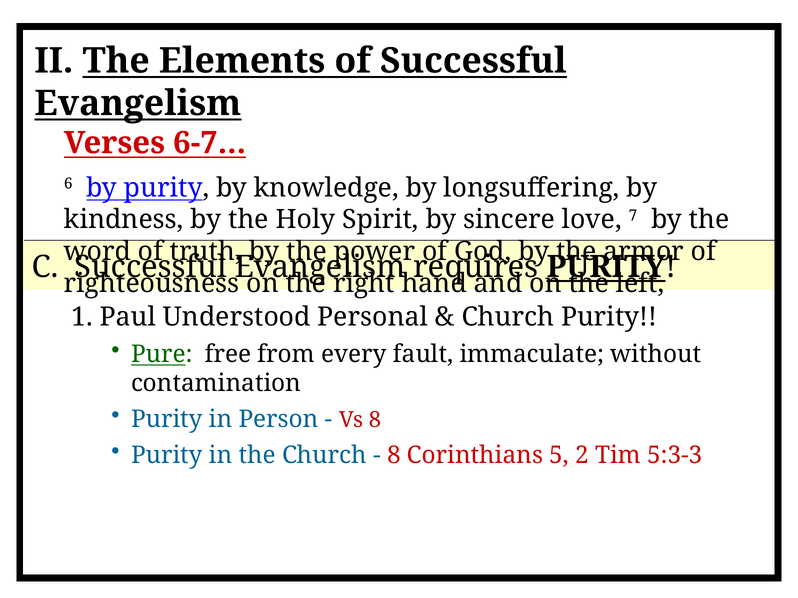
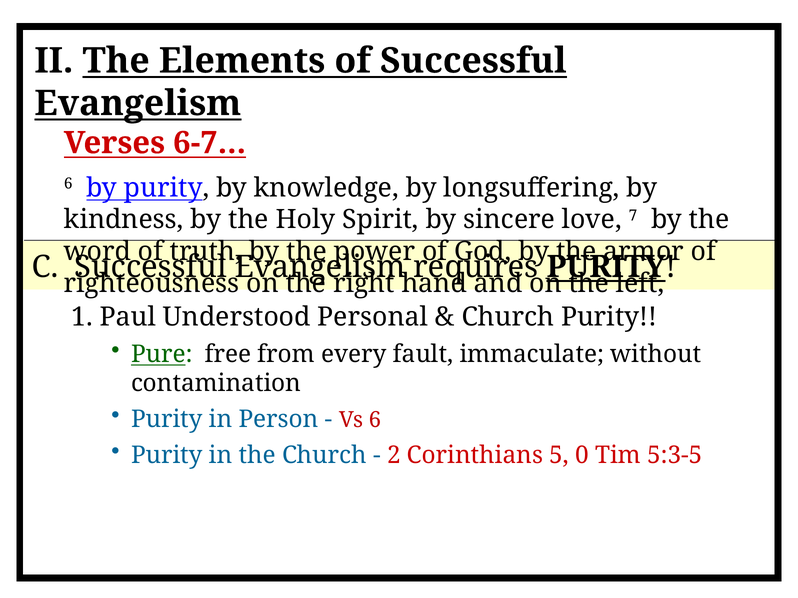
Vs 8: 8 -> 6 (375, 420)
8: 8 -> 2 (394, 455)
2: 2 -> 0 (582, 455)
5:3-3: 5:3-3 -> 5:3-5 (675, 455)
